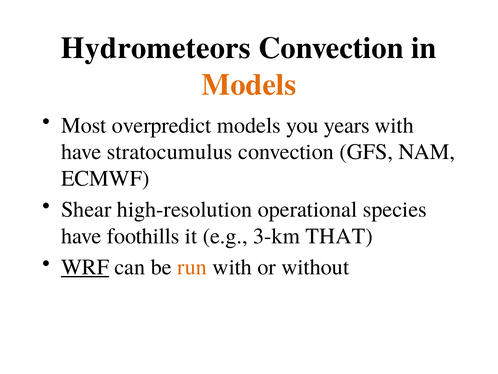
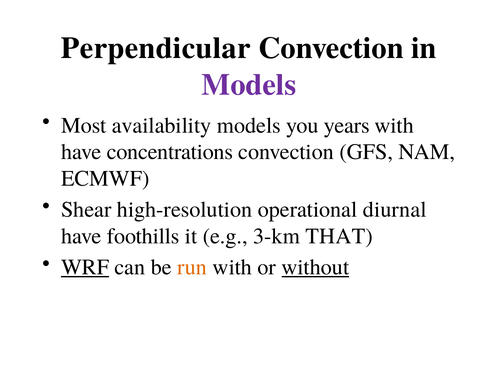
Hydrometeors: Hydrometeors -> Perpendicular (156, 48)
Models colour: orange -> purple (249, 85)
overpredict: overpredict -> availability (162, 125)
stratocumulus: stratocumulus -> concentrations (170, 152)
species: species -> diurnal (395, 209)
without underline: none -> present (315, 267)
